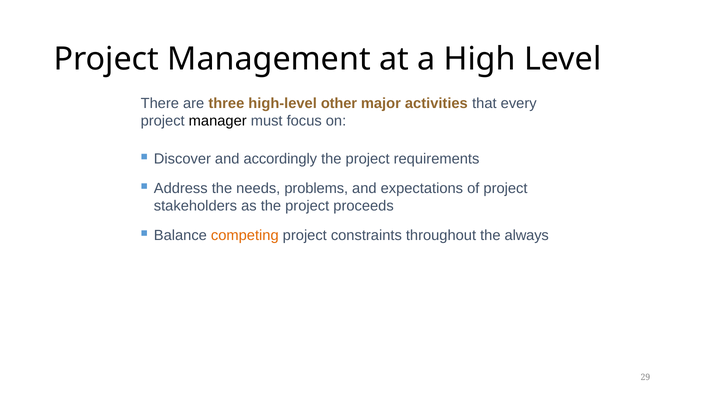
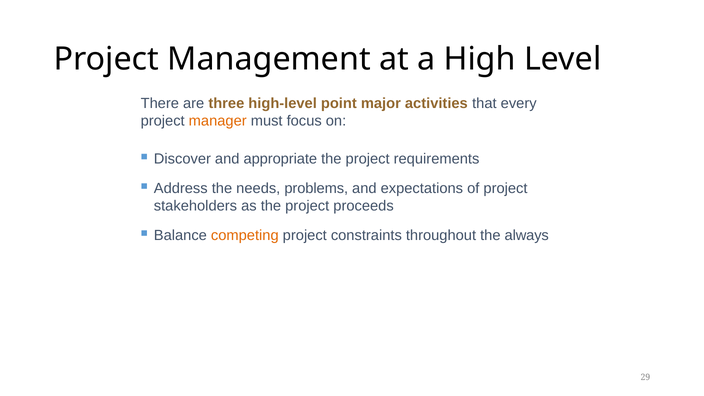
other: other -> point (339, 103)
manager colour: black -> orange (218, 121)
accordingly: accordingly -> appropriate (280, 159)
